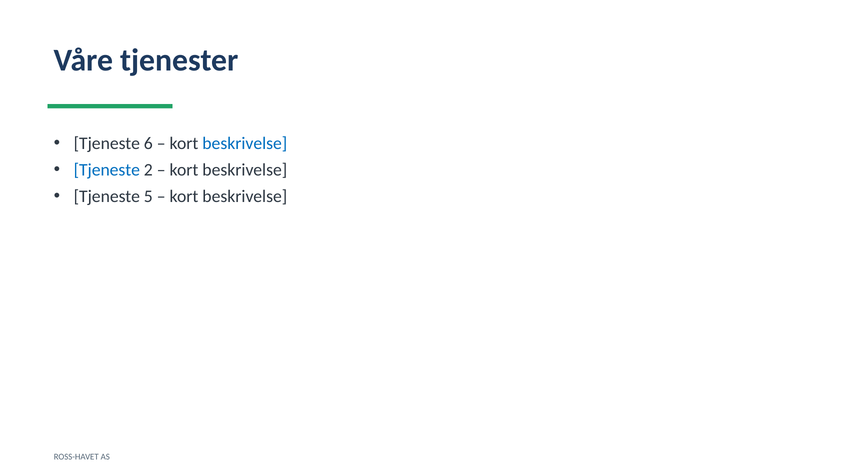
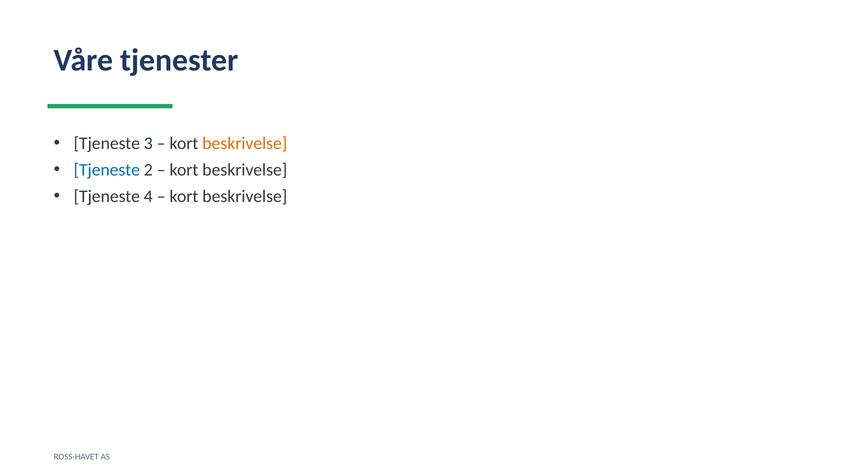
6: 6 -> 3 (148, 143)
beskrivelse colour: blue -> orange (245, 143)
5: 5 -> 4 (148, 196)
